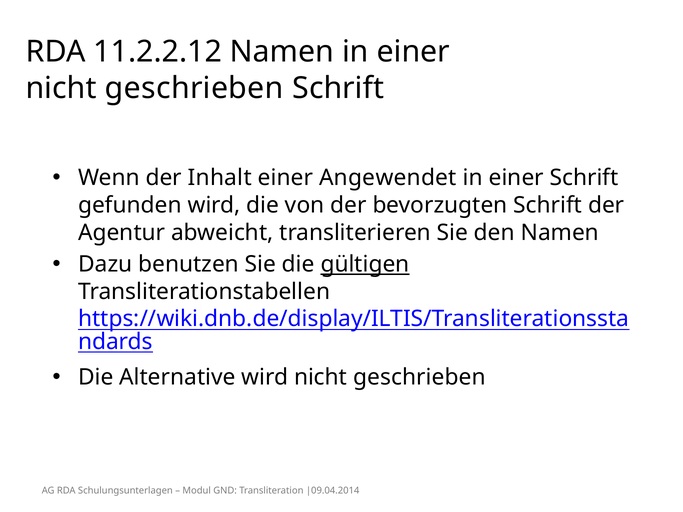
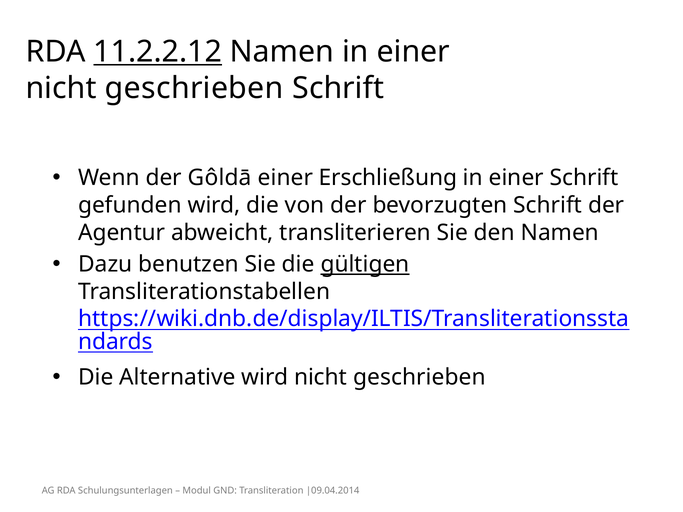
11.2.2.12 underline: none -> present (158, 52)
Inhalt: Inhalt -> Gôldā (220, 178)
Angewendet: Angewendet -> Erschließung (388, 178)
